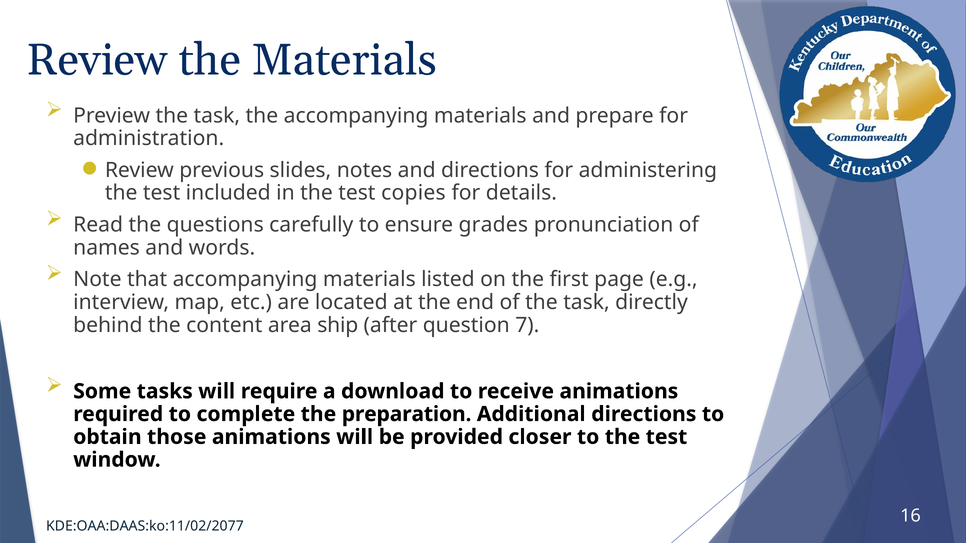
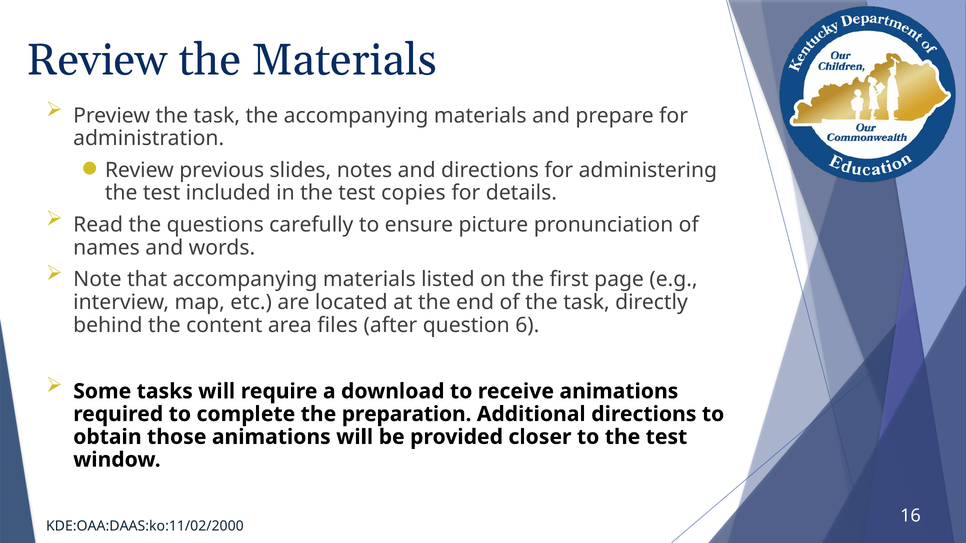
grades: grades -> picture (493, 225)
ship: ship -> files (338, 325)
7: 7 -> 6 (527, 325)
KDE:OAA:DAAS:ko:11/02/2077: KDE:OAA:DAAS:ko:11/02/2077 -> KDE:OAA:DAAS:ko:11/02/2000 (145, 526)
